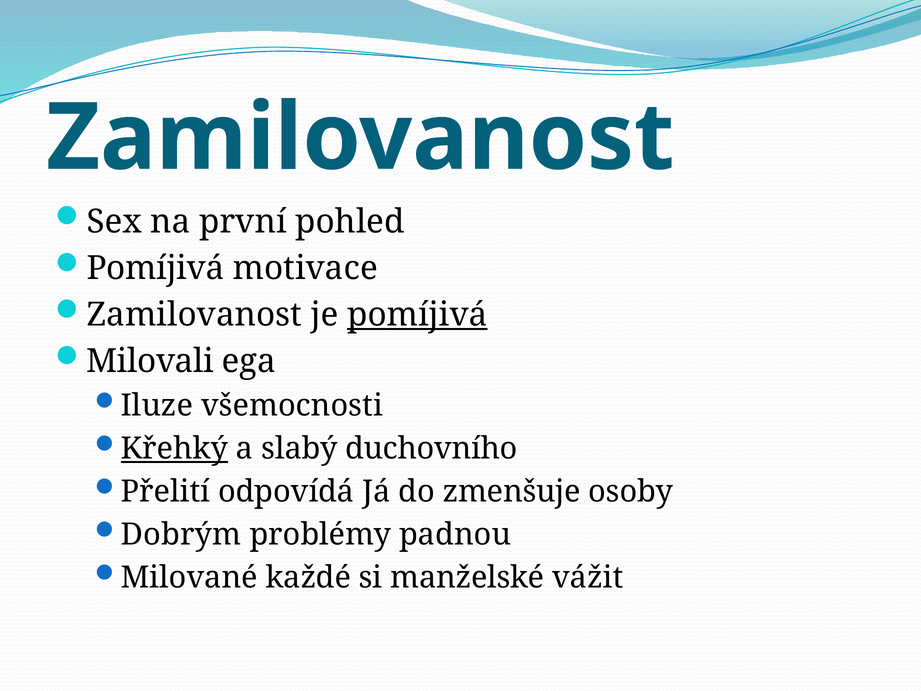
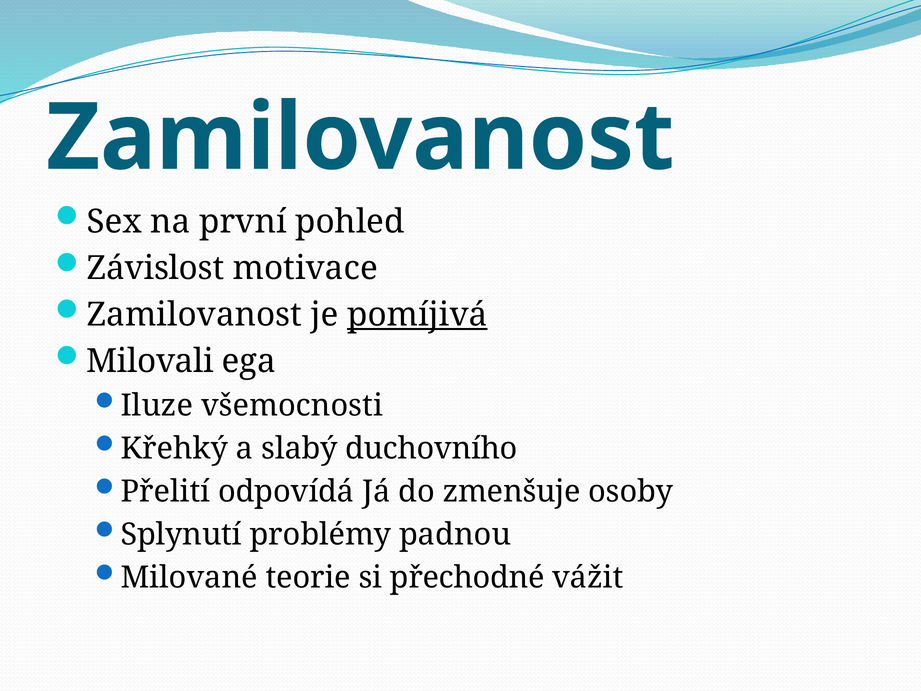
Pomíjivá: Pomíjivá -> Závislost (155, 268)
Křehký underline: present -> none (174, 449)
Dobrým: Dobrým -> Splynutí (181, 535)
každé: každé -> teorie (308, 577)
manželské: manželské -> přechodné (467, 577)
